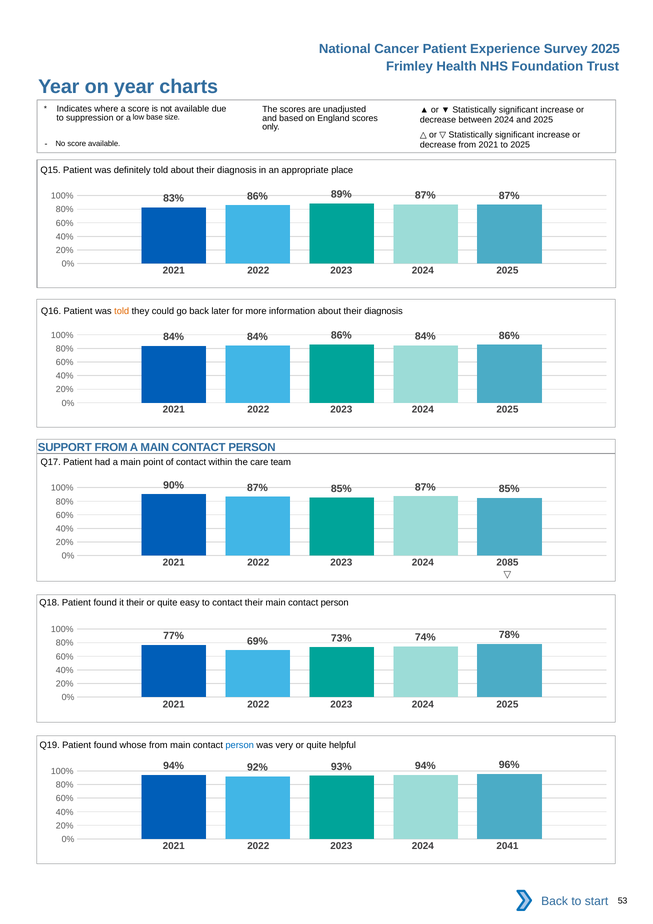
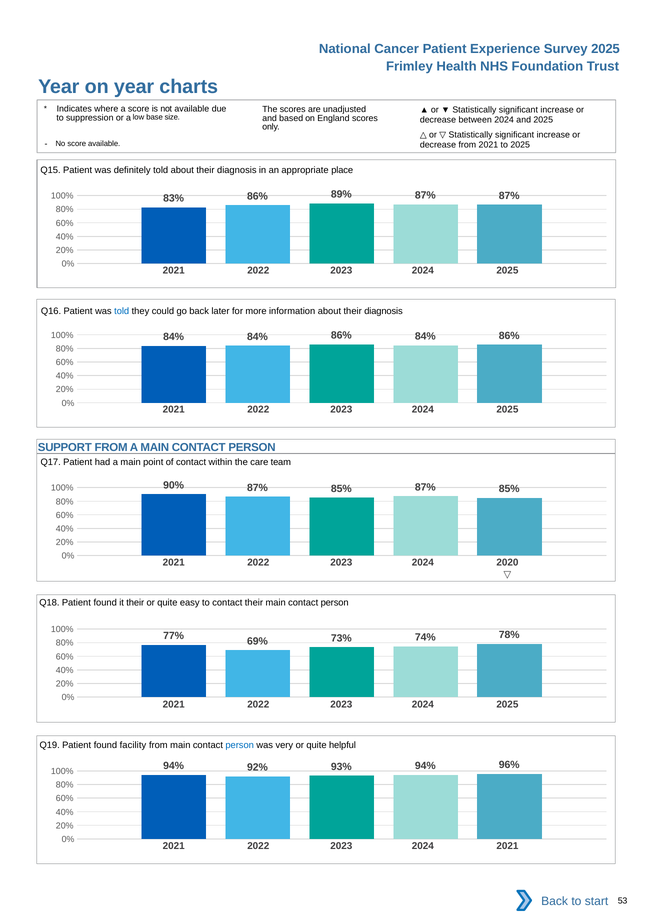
told colour: orange -> blue (122, 311)
2085: 2085 -> 2020 (507, 563)
whose: whose -> facility (133, 745)
2024 2041: 2041 -> 2021 (507, 846)
